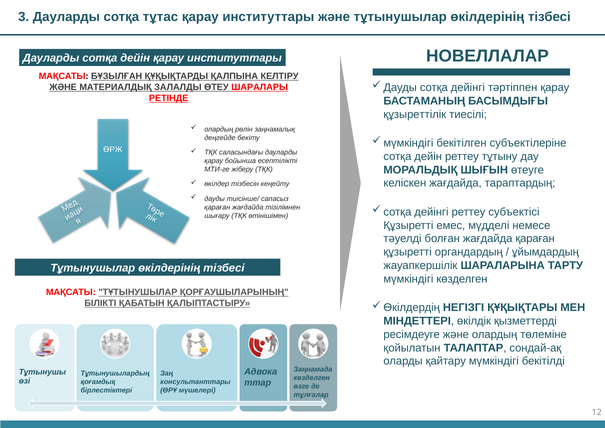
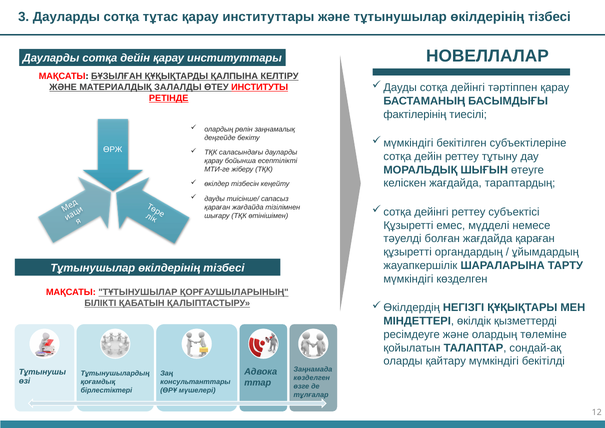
ШАРАЛАРЫ: ШАРАЛАРЫ -> ИНСТИТУТЫ (260, 87)
құзыреттілік: құзыреттілік -> фактілерінің (415, 114)
